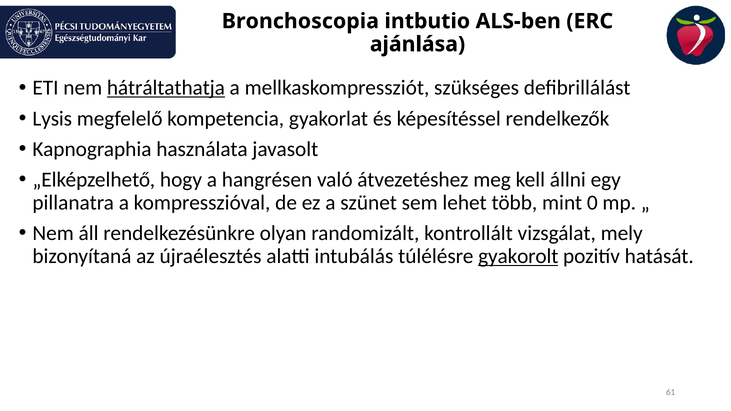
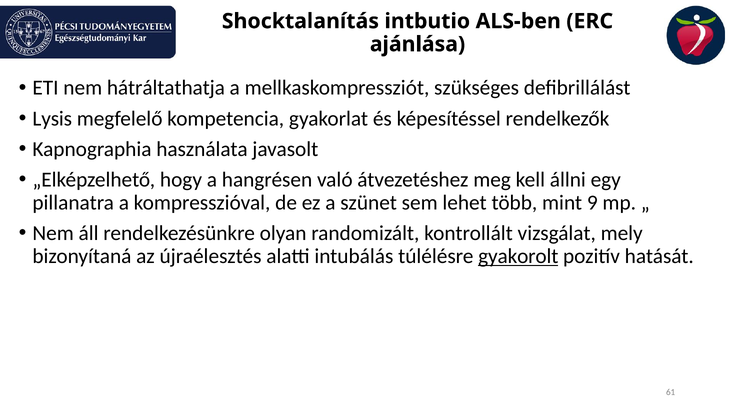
Bronchoscopia: Bronchoscopia -> Shocktalanítás (300, 21)
hátráltathatja underline: present -> none (166, 88)
0: 0 -> 9 (592, 203)
